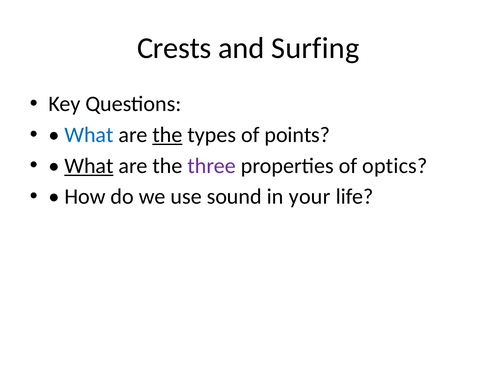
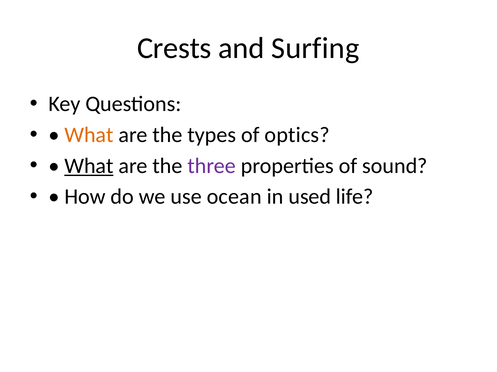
What colour: blue -> orange (89, 135)
the underline: present -> none (167, 135)
points: points -> optics (297, 135)
optics: optics -> sound (395, 166)
sound: sound -> ocean (234, 197)
your: your -> used (310, 197)
